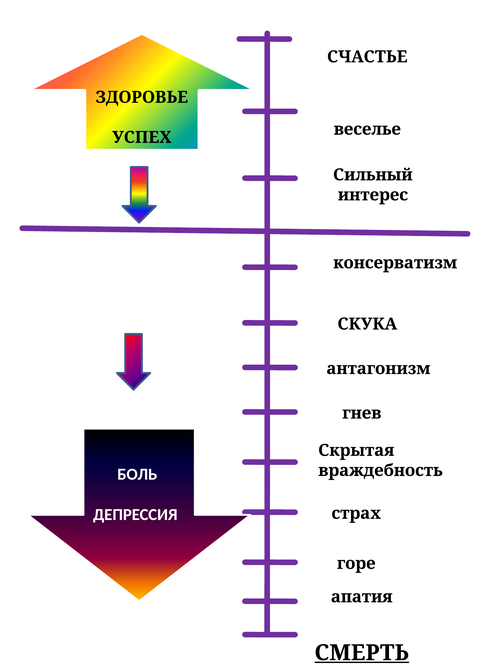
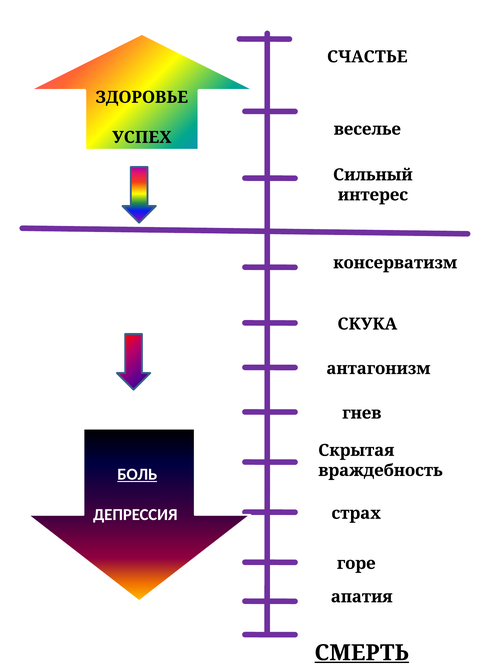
БОЛЬ underline: none -> present (137, 474)
